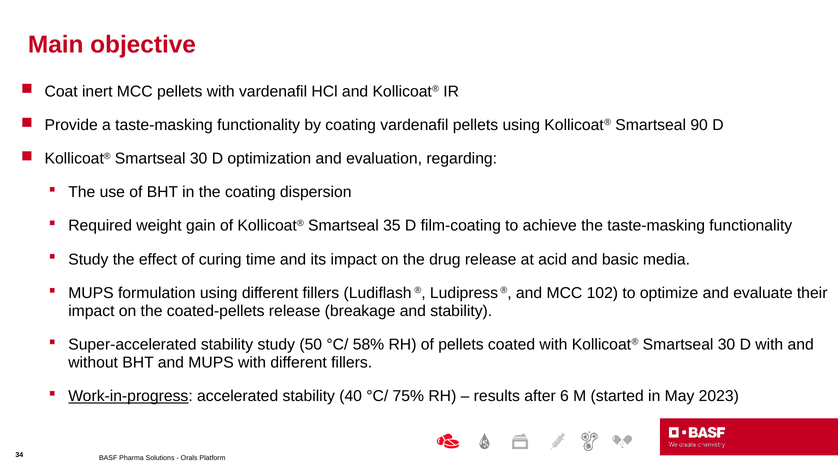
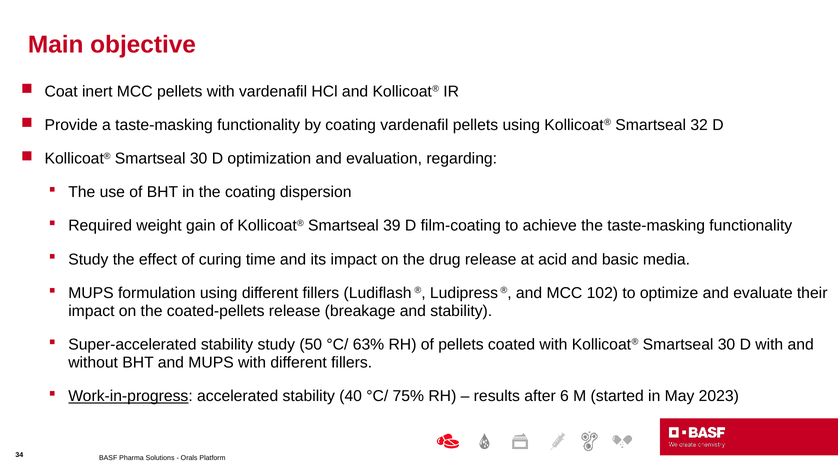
90: 90 -> 32 (699, 125)
35: 35 -> 39 (392, 226)
58%: 58% -> 63% (368, 345)
